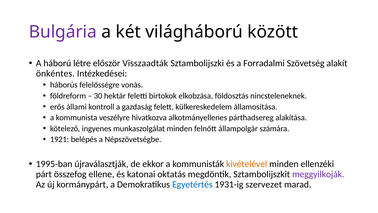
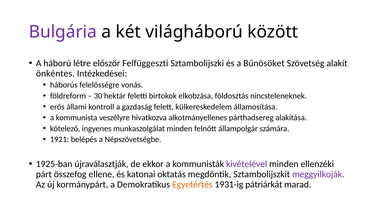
Visszaadták: Visszaadták -> Felfüggeszti (145, 63)
Forradalmi: Forradalmi -> Bűnösöket (264, 63)
1995-ban: 1995-ban -> 1925-ban (54, 164)
kivételével colour: orange -> purple (247, 164)
Egyetértés colour: blue -> orange (192, 184)
szervezet: szervezet -> pátriárkát (264, 184)
